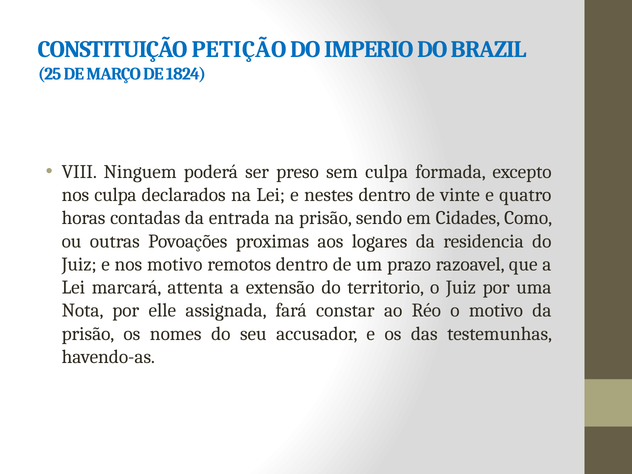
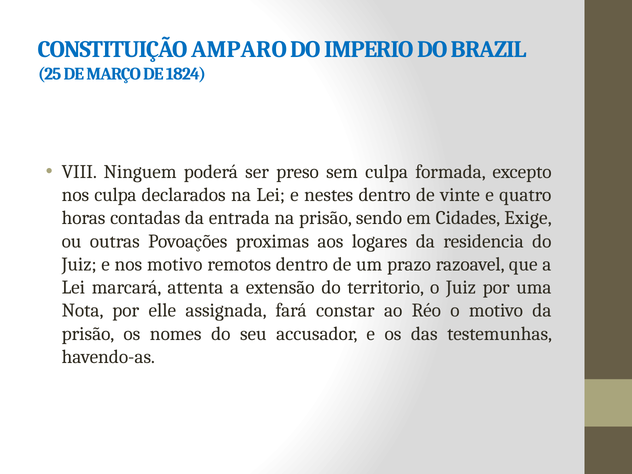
PETIÇÃO: PETIÇÃO -> AMPARO (239, 50)
Como: Como -> Exige (528, 218)
